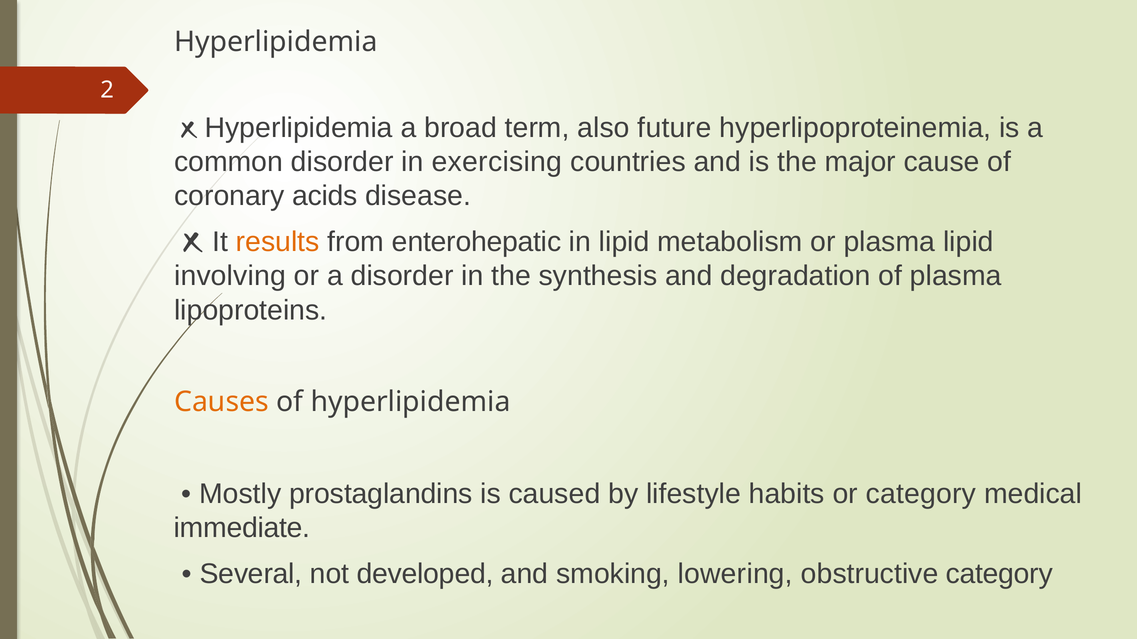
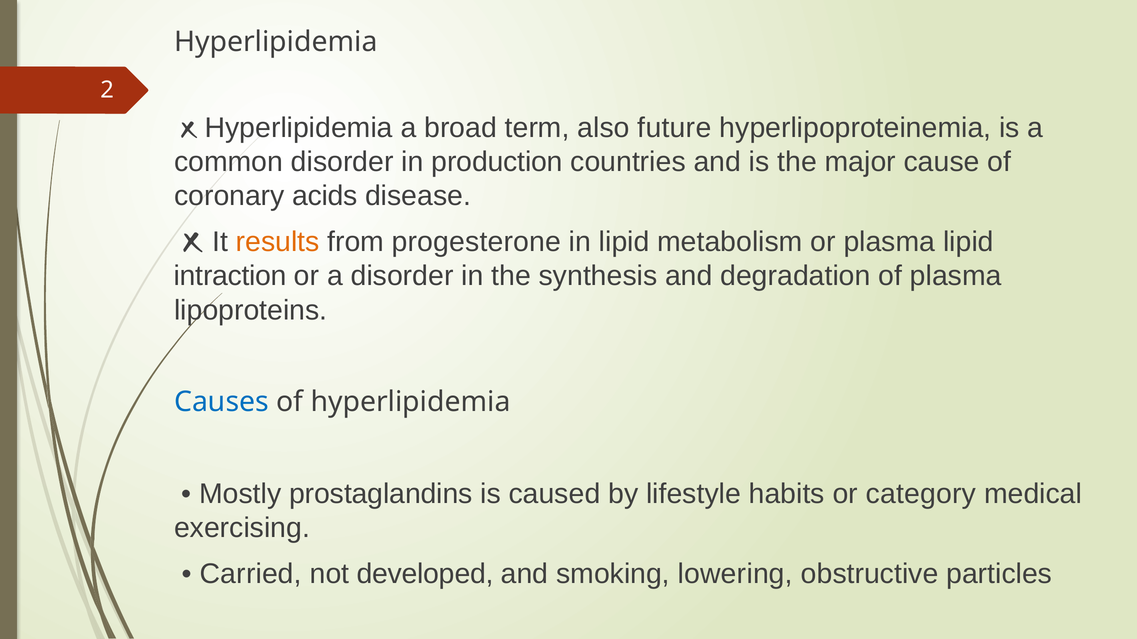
exercising: exercising -> production (497, 162)
enterohepatic: enterohepatic -> progesterone (476, 242)
involving: involving -> intraction (230, 276)
Causes colour: orange -> blue (221, 402)
immediate: immediate -> exercising (242, 528)
Several: Several -> Carried (251, 574)
obstructive category: category -> particles (999, 574)
